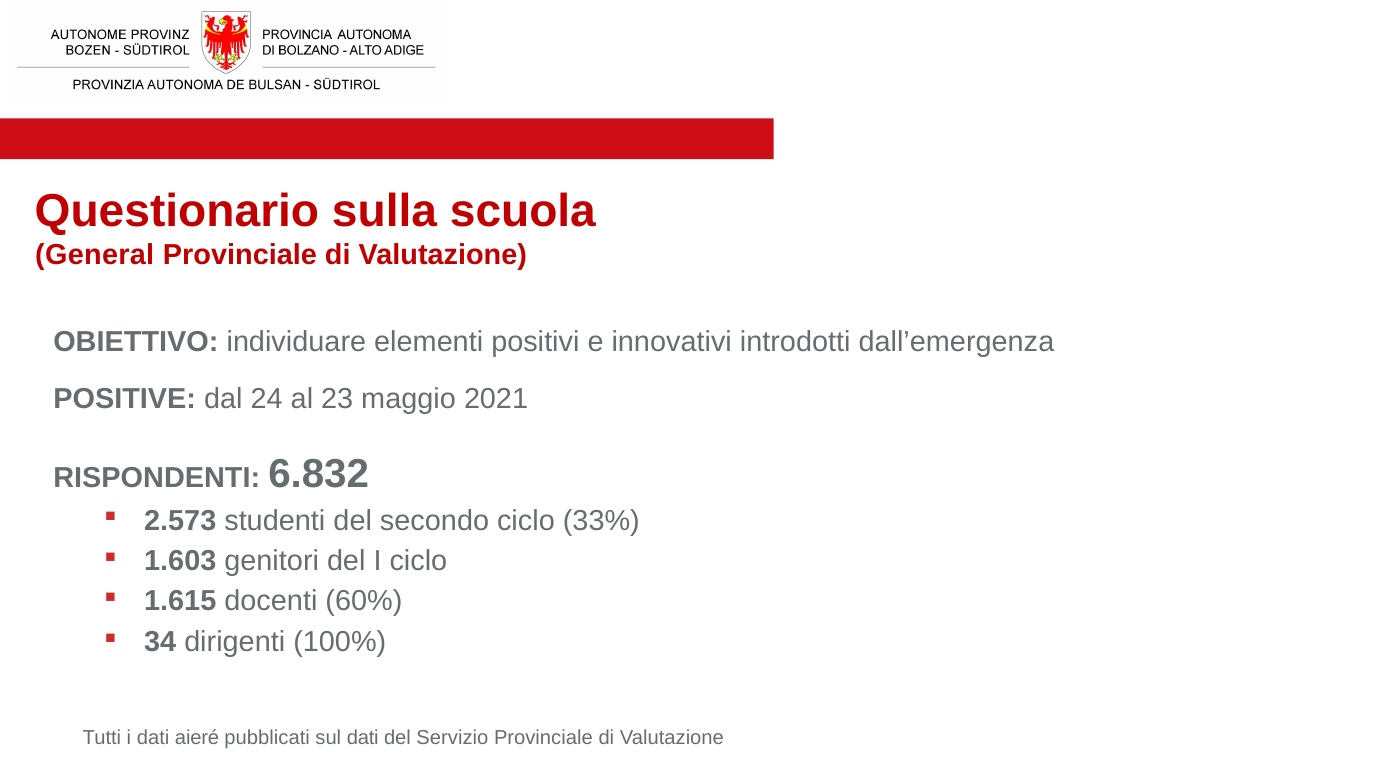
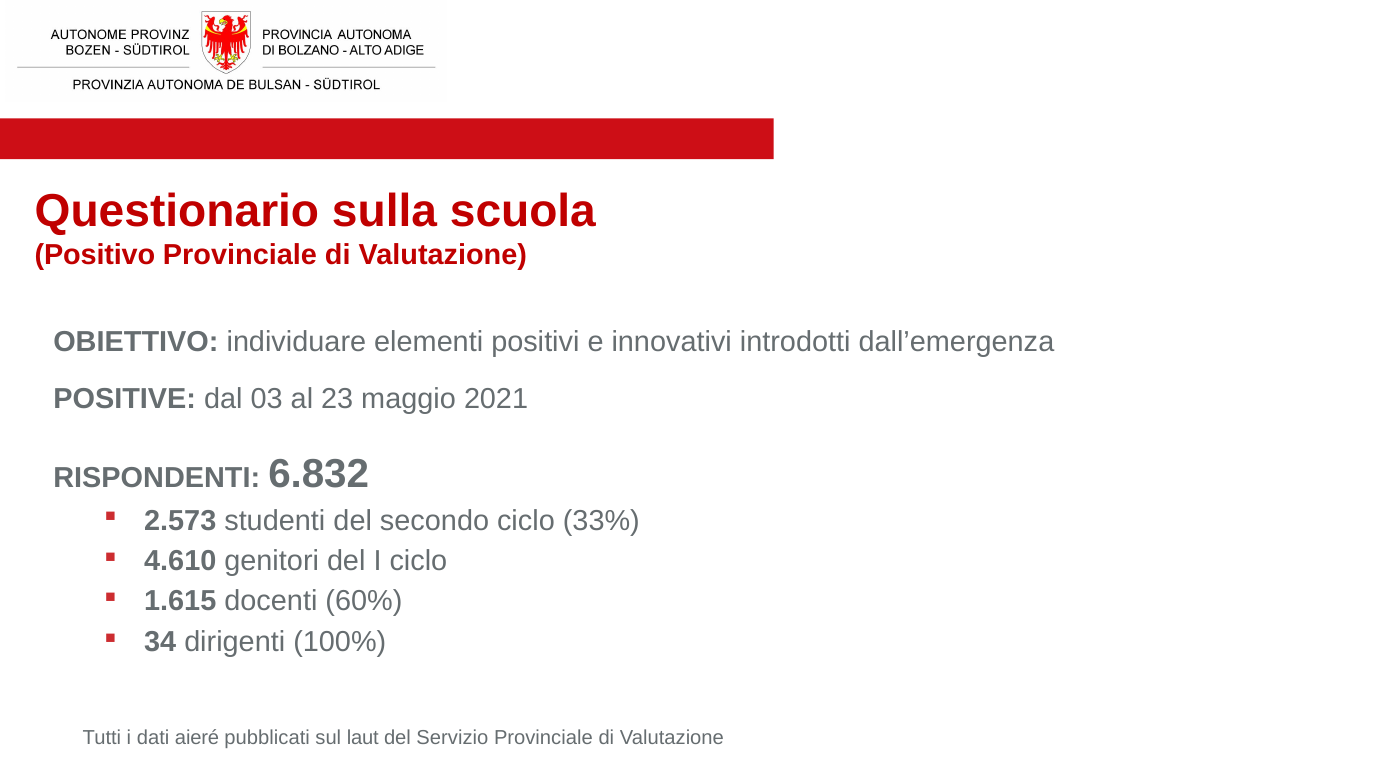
General: General -> Positivo (95, 255)
24: 24 -> 03 (267, 399)
1.603: 1.603 -> 4.610 (180, 561)
sul dati: dati -> laut (363, 738)
